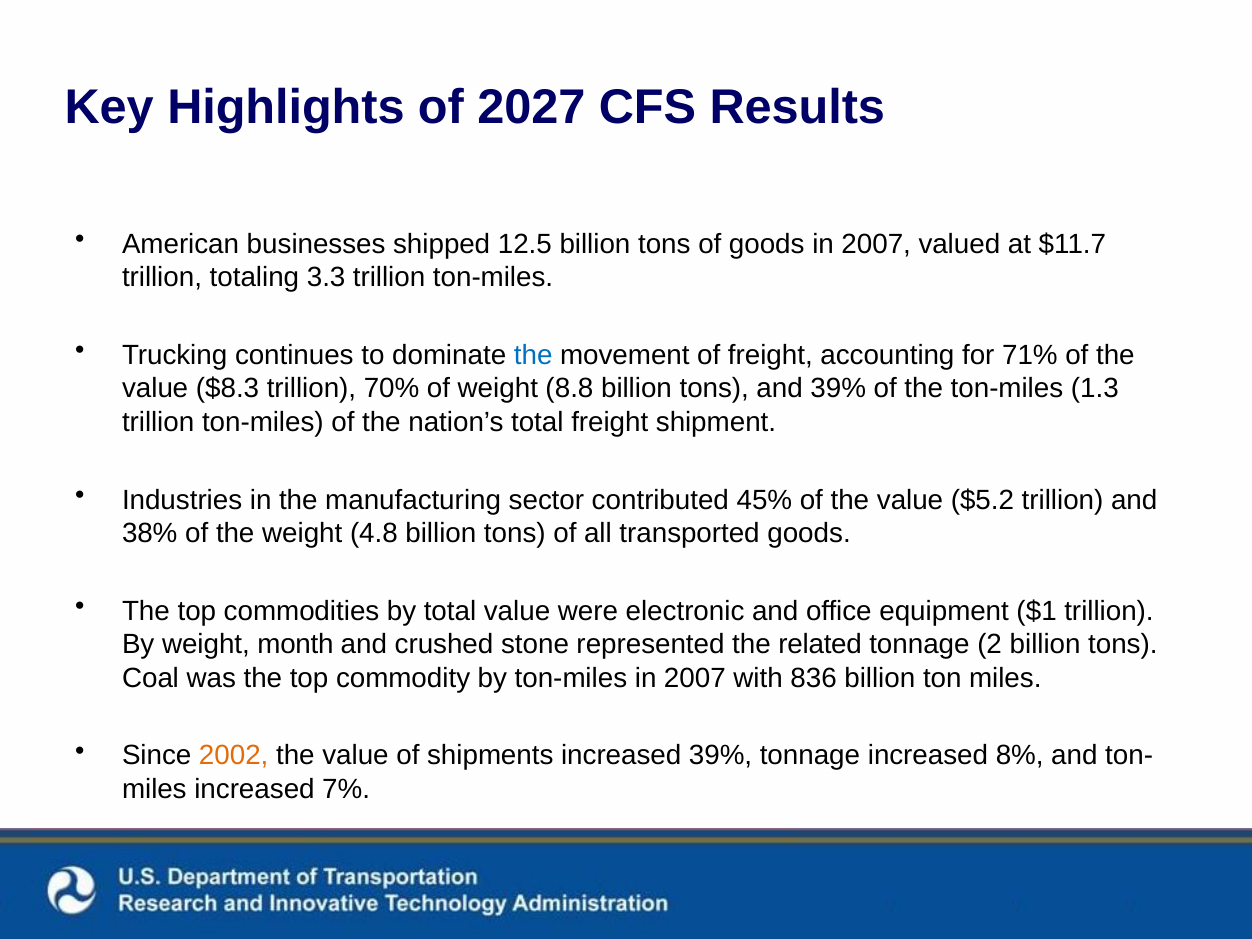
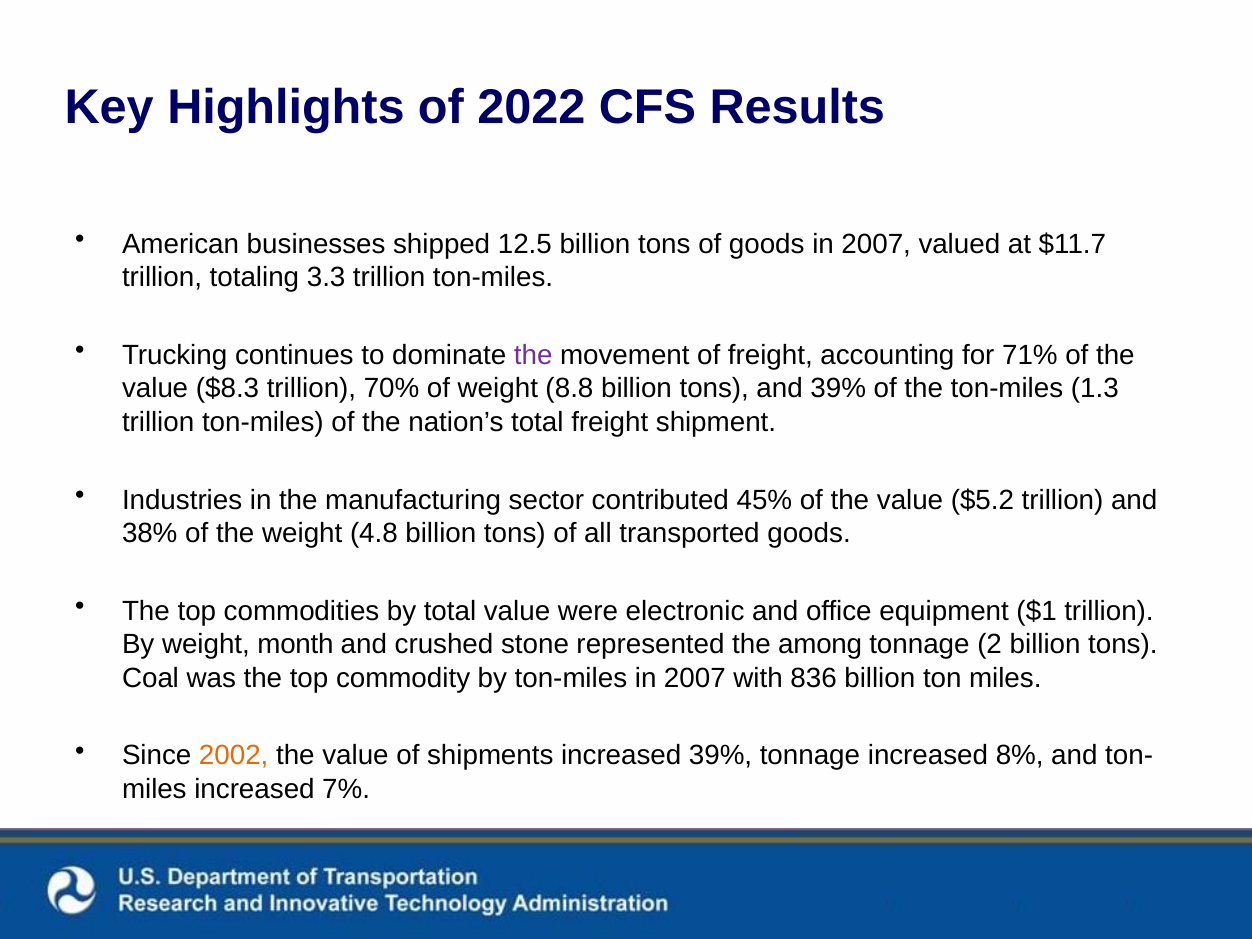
2027: 2027 -> 2022 (531, 108)
the colour: blue -> purple (533, 355)
related: related -> among (820, 644)
